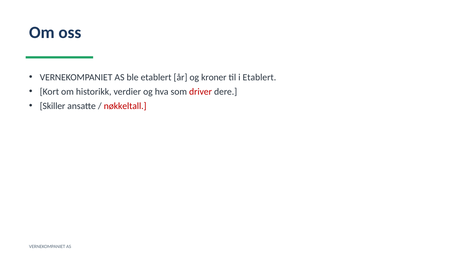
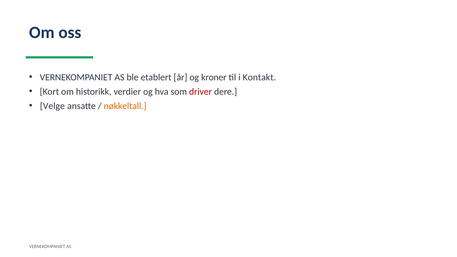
i Etablert: Etablert -> Kontakt (259, 77)
Skiller: Skiller -> Velge (52, 106)
nøkkeltall colour: red -> orange (125, 106)
